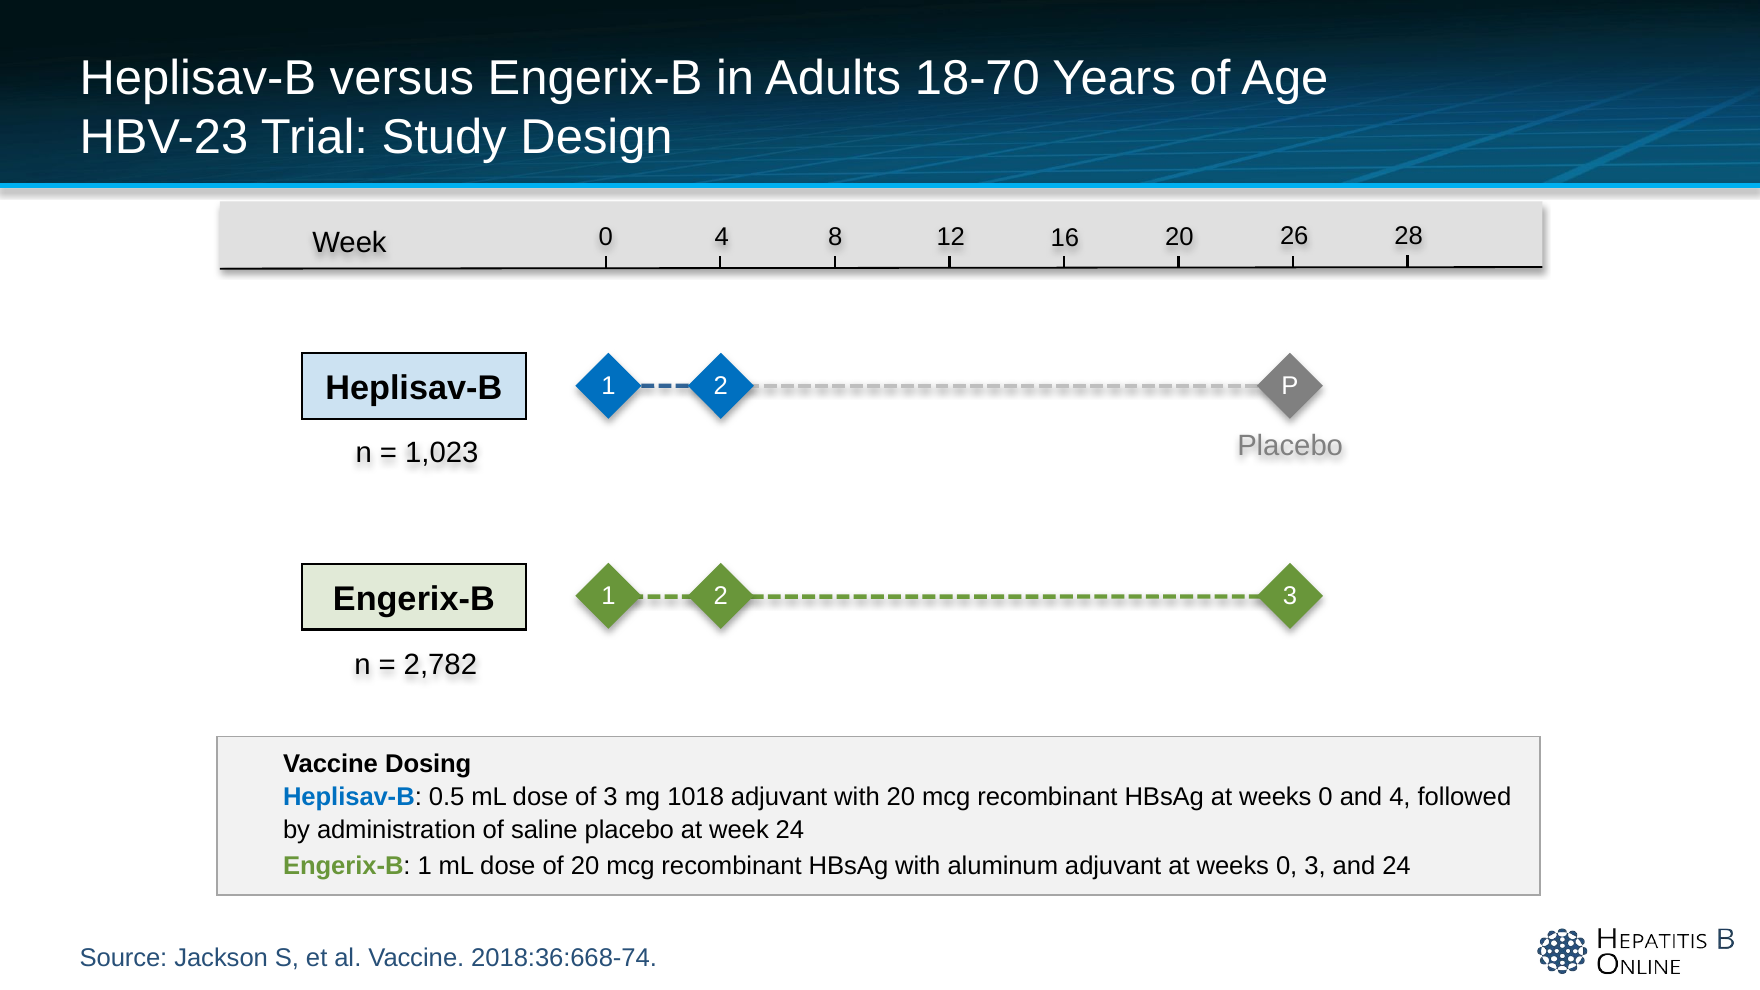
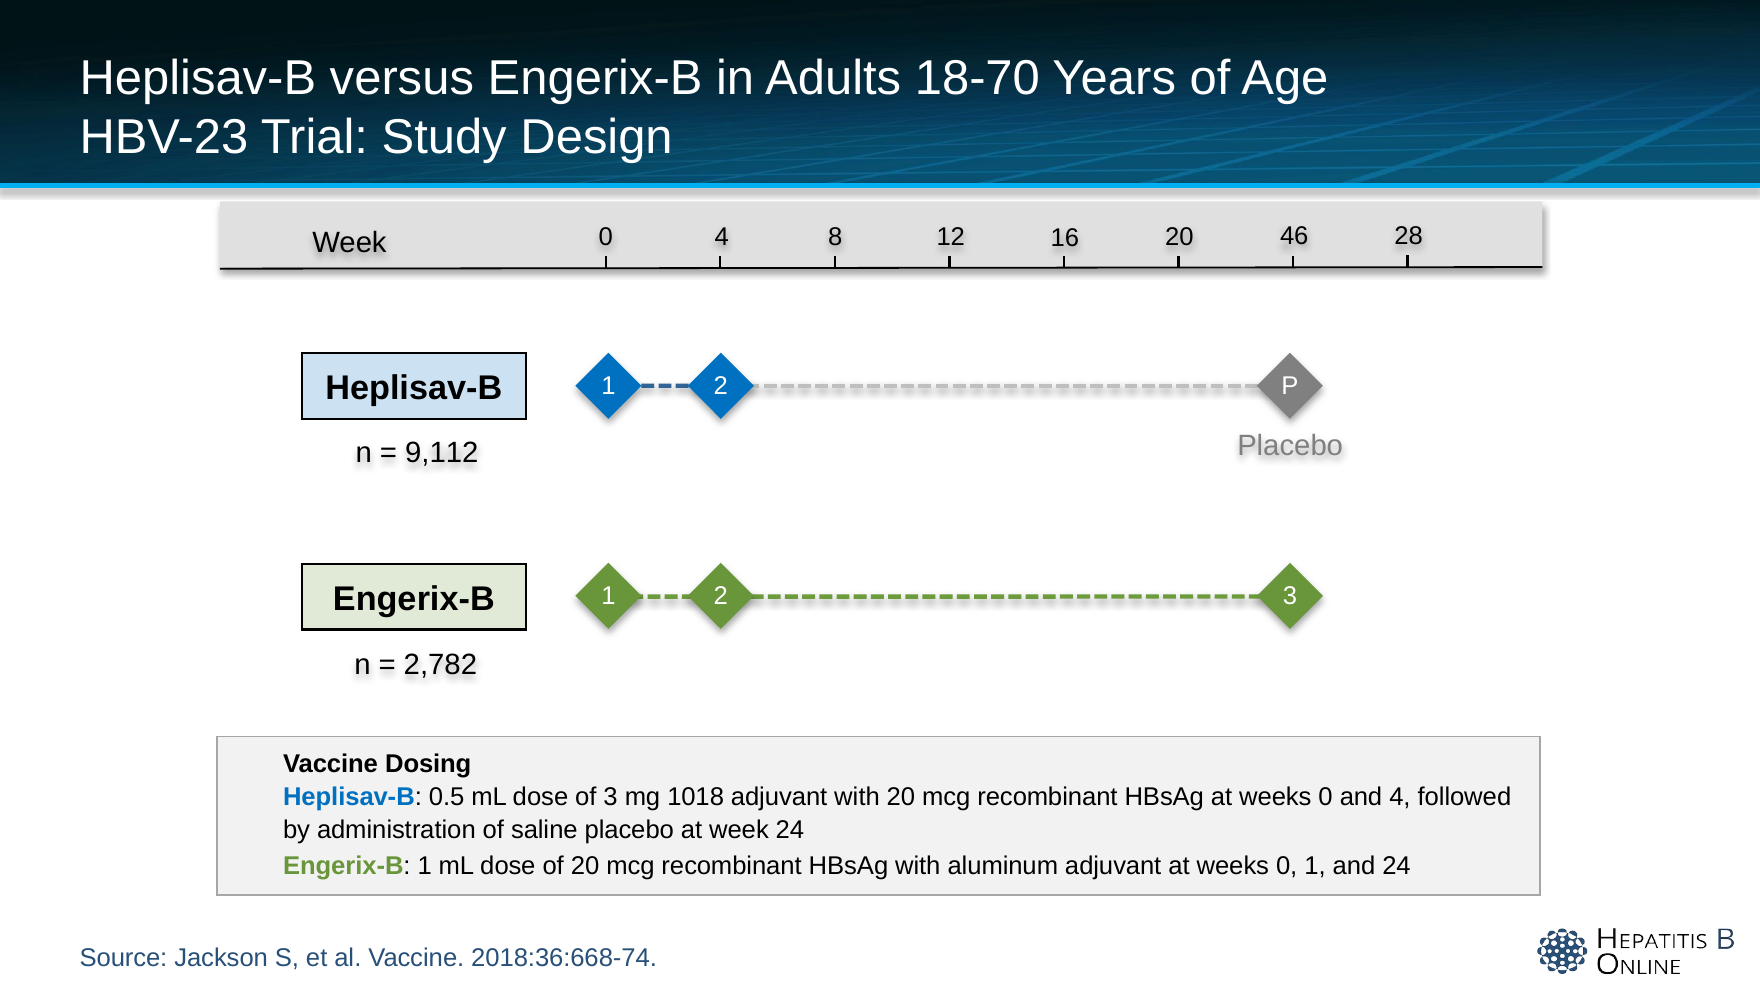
26: 26 -> 46 (1294, 236)
1,023: 1,023 -> 9,112 (442, 453)
0 3: 3 -> 1 (1315, 866)
